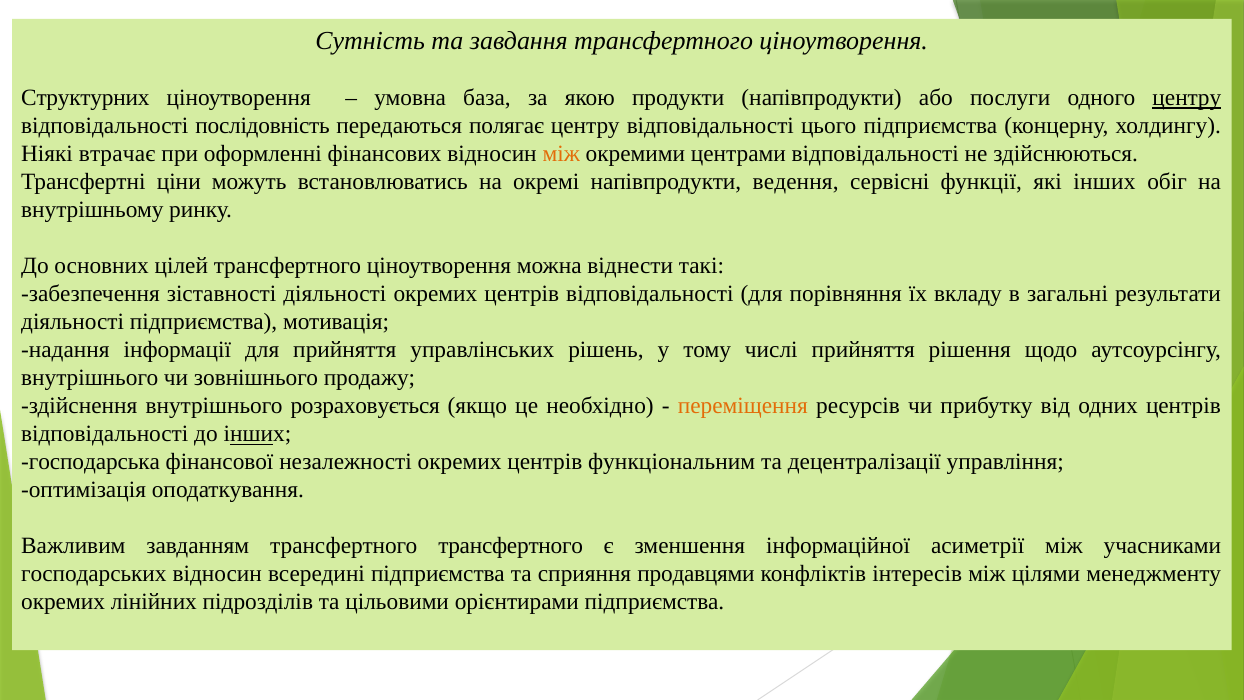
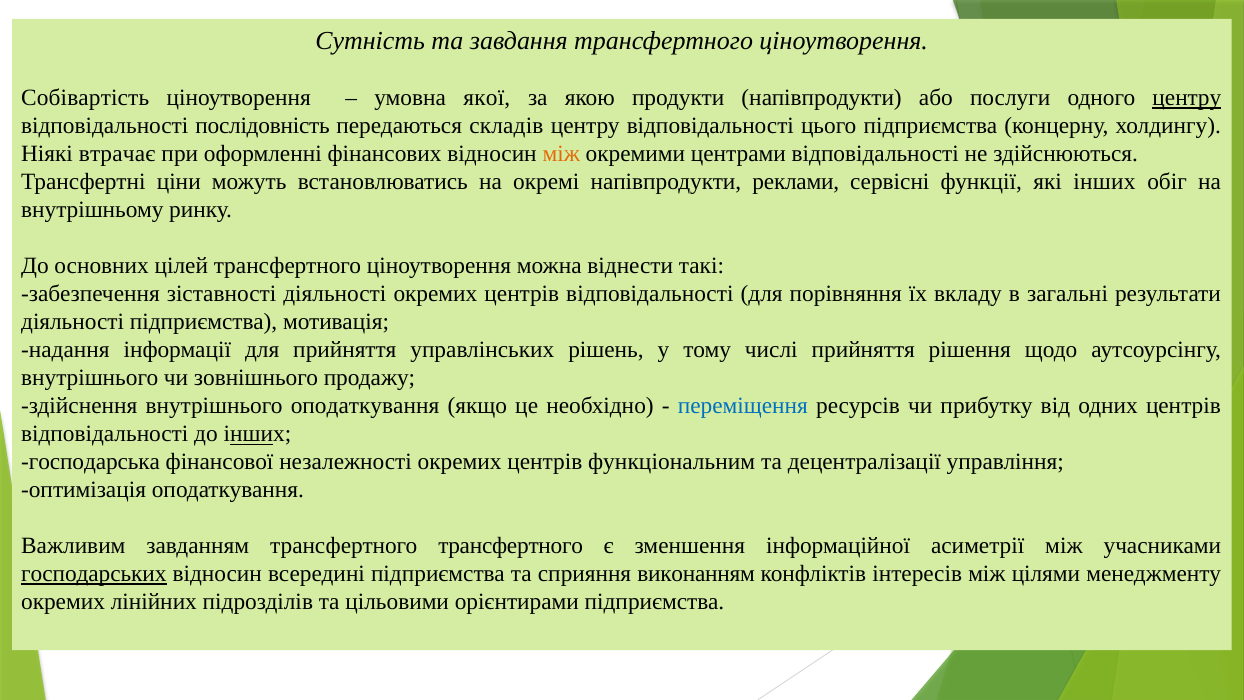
Структурних: Структурних -> Собівартість (85, 98)
база: база -> якої (487, 98)
полягає: полягає -> складів (506, 126)
ведення: ведення -> реклами (796, 182)
внутрішнього розраховується: розраховується -> оподаткування (365, 406)
переміщення colour: orange -> blue (743, 406)
господарських underline: none -> present (94, 574)
продавцями: продавцями -> виконанням (696, 574)
